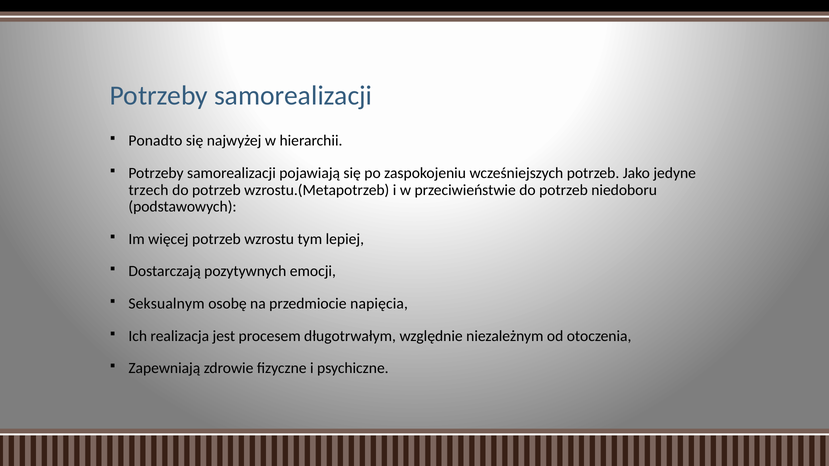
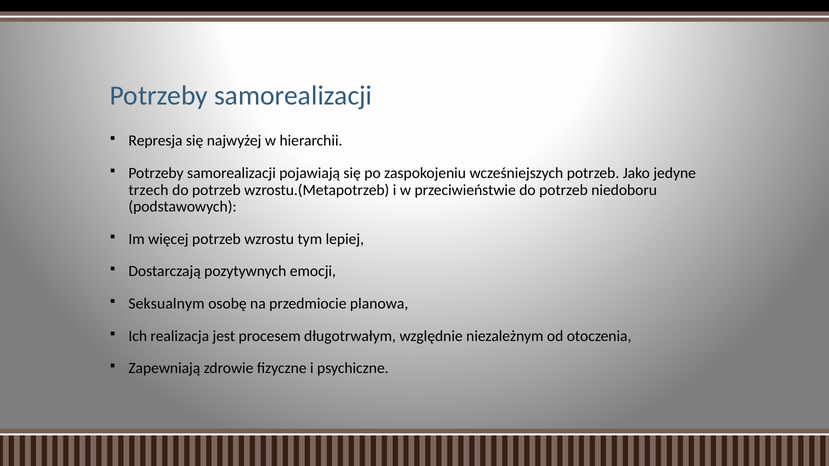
Ponadto: Ponadto -> Represja (156, 141)
napięcia: napięcia -> planowa (379, 304)
